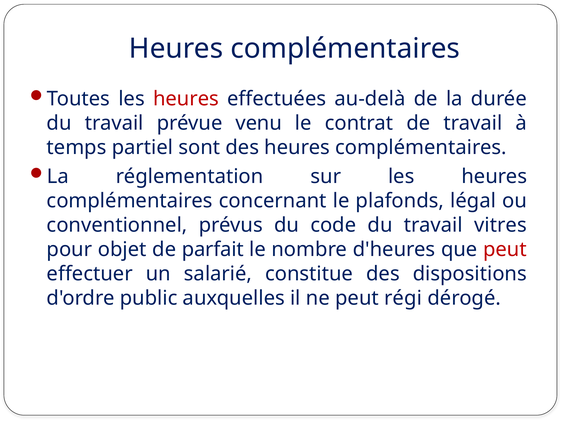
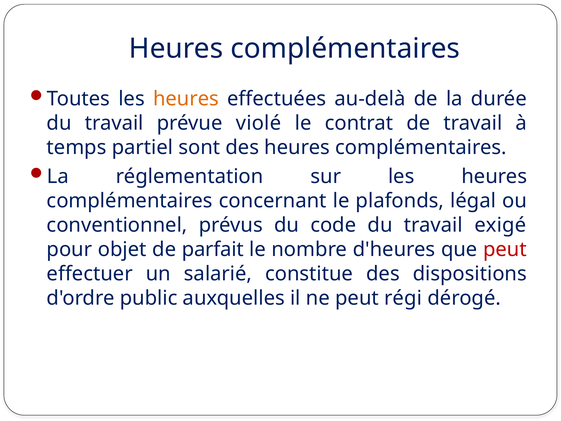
heures colour: red -> orange (186, 99)
venu: venu -> violé (259, 123)
vitres: vitres -> exigé (500, 225)
